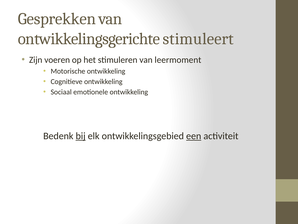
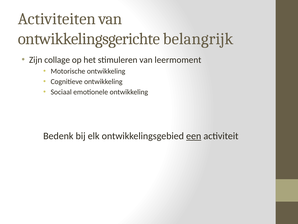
Gesprekken: Gesprekken -> Activiteiten (57, 19)
stimuleert: stimuleert -> belangrijk (198, 39)
voeren: voeren -> collage (57, 60)
bij underline: present -> none (81, 136)
